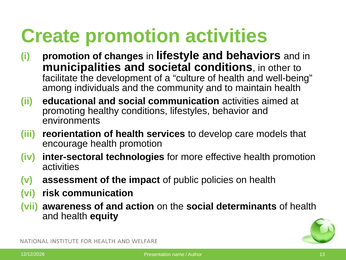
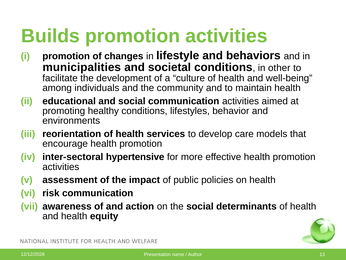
Create: Create -> Builds (51, 36)
technologies: technologies -> hypertensive (135, 157)
